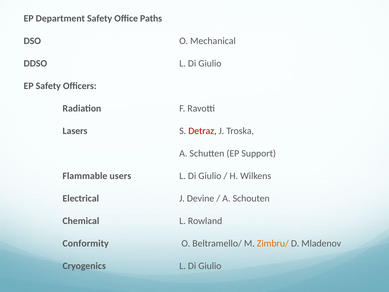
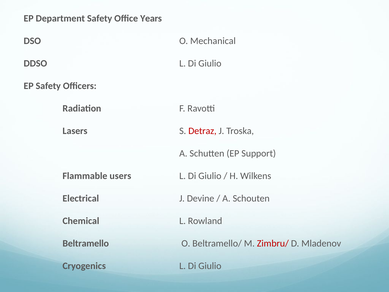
Paths: Paths -> Years (151, 18)
Conformity: Conformity -> Beltramello (86, 243)
Zimbru/ colour: orange -> red (273, 243)
